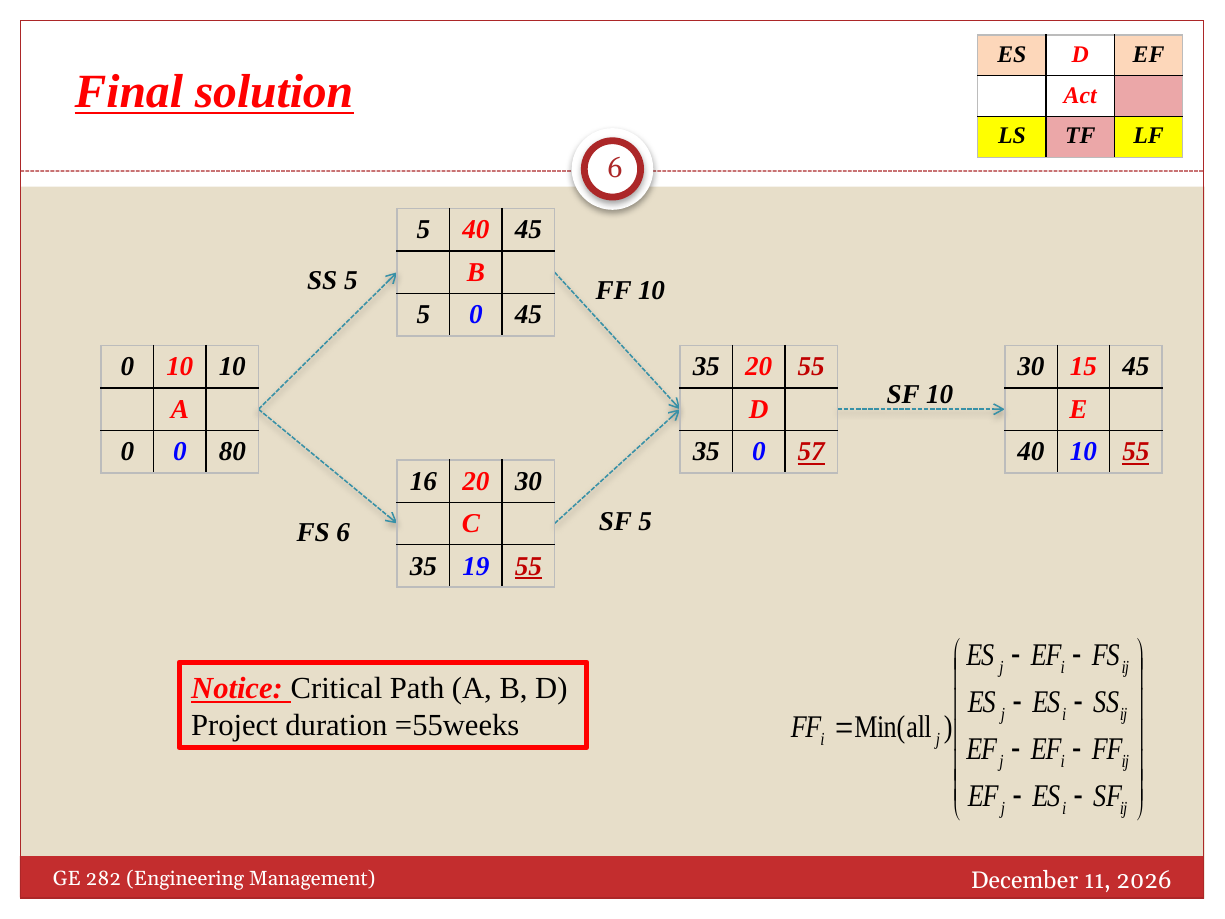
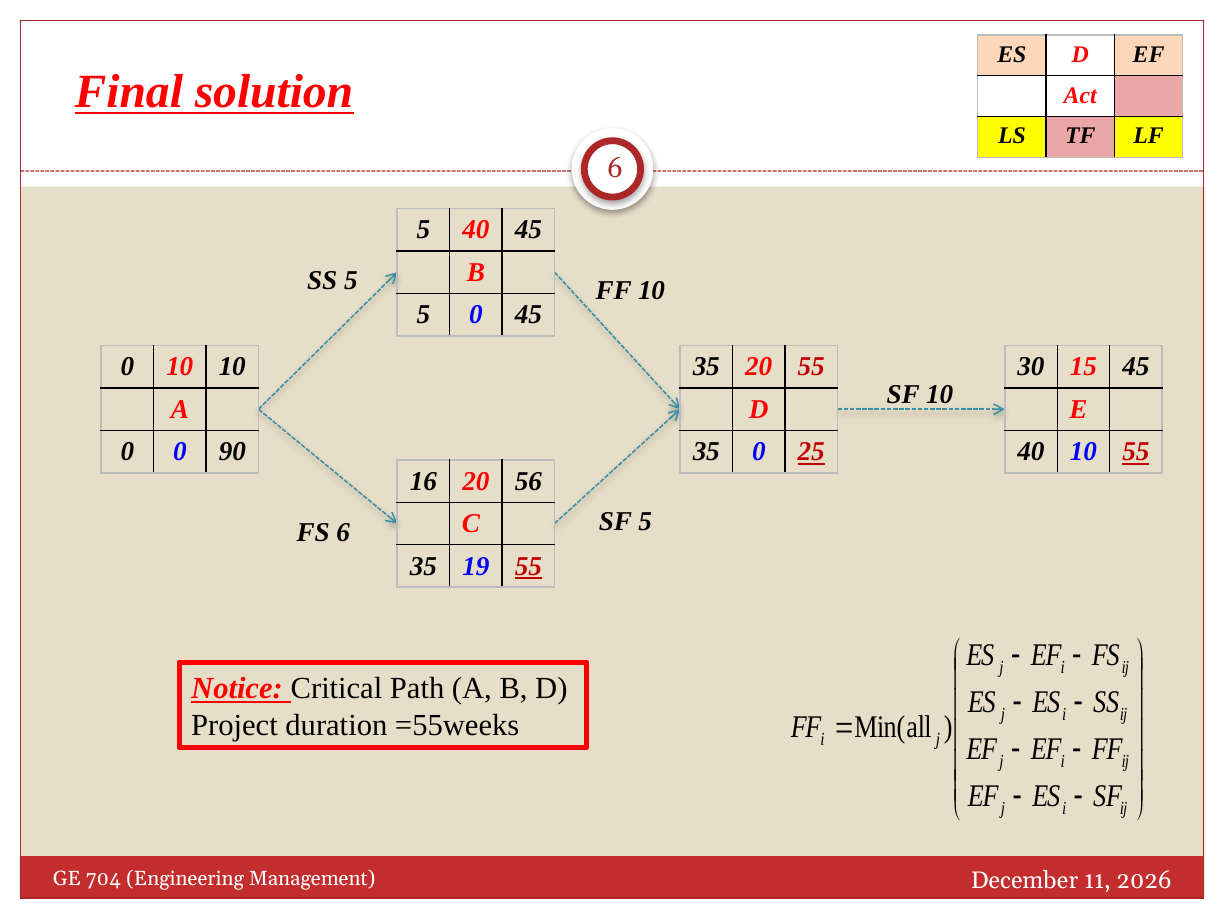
80: 80 -> 90 (232, 452)
57: 57 -> 25 (811, 452)
20 30: 30 -> 56 (528, 481)
282: 282 -> 704 (103, 879)
